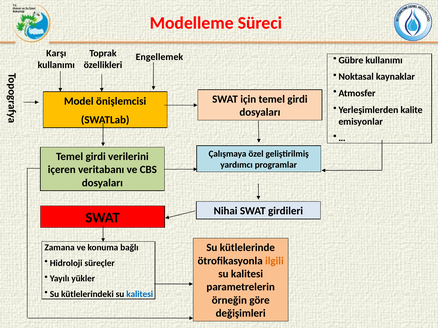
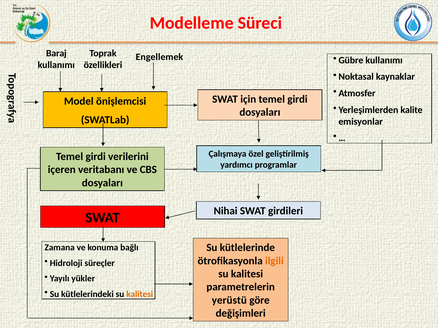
Karşı: Karşı -> Baraj (56, 53)
kalitesi colour: blue -> orange (140, 295)
örneğin: örneğin -> yerüstü (229, 301)
